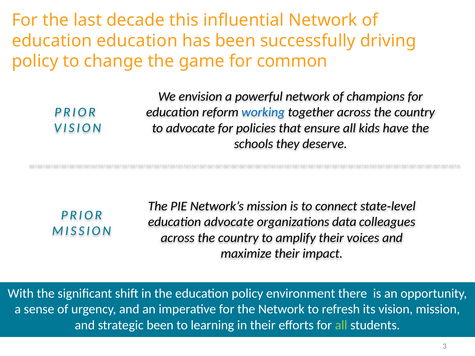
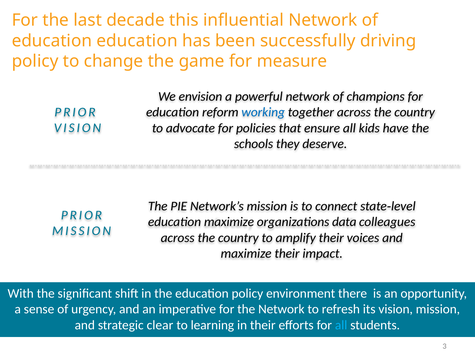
common: common -> measure (292, 61)
education advocate: advocate -> maximize (229, 222)
strategic been: been -> clear (160, 325)
all colour: light green -> light blue (341, 325)
